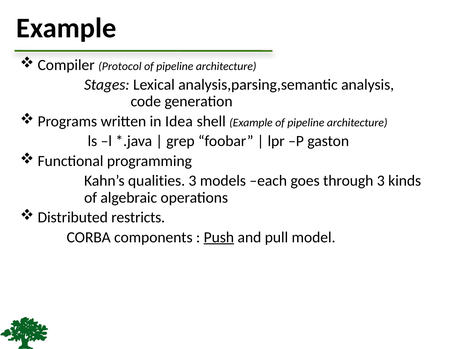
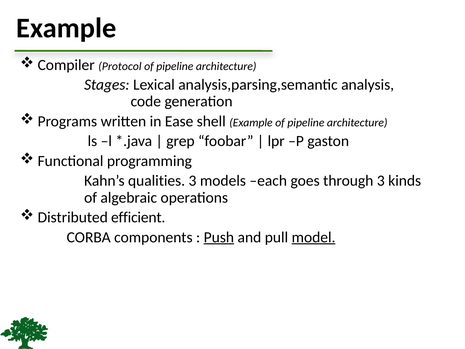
Idea: Idea -> Ease (179, 121)
restricts: restricts -> efficient (138, 217)
model underline: none -> present (314, 237)
